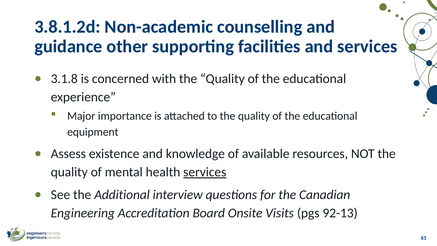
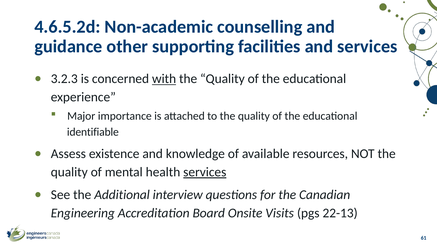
3.8.1.2d: 3.8.1.2d -> 4.6.5.2d (67, 27)
3.1.8: 3.1.8 -> 3.2.3 (64, 79)
with underline: none -> present (164, 79)
equipment: equipment -> identifiable (93, 132)
92-13: 92-13 -> 22-13 (340, 213)
